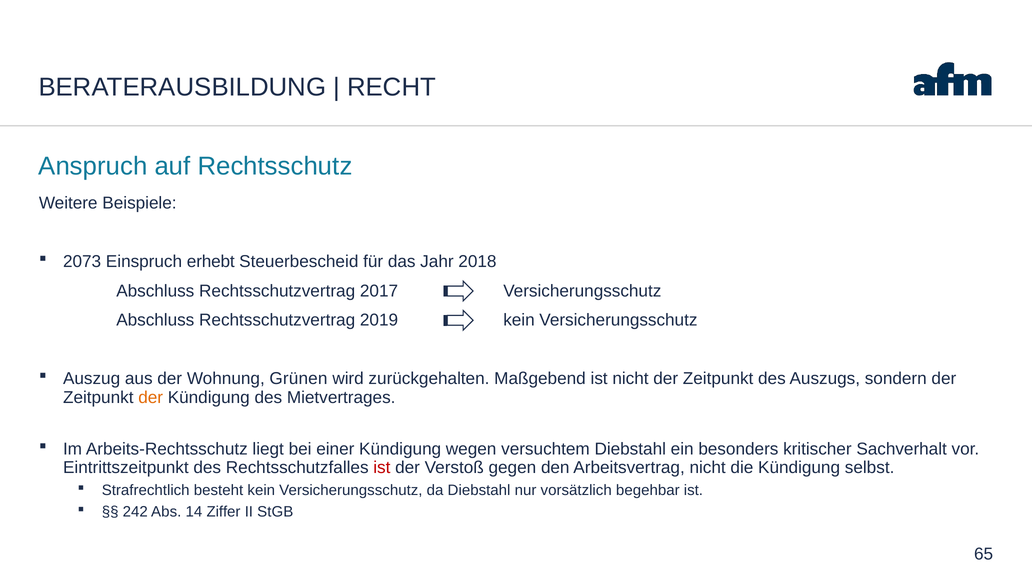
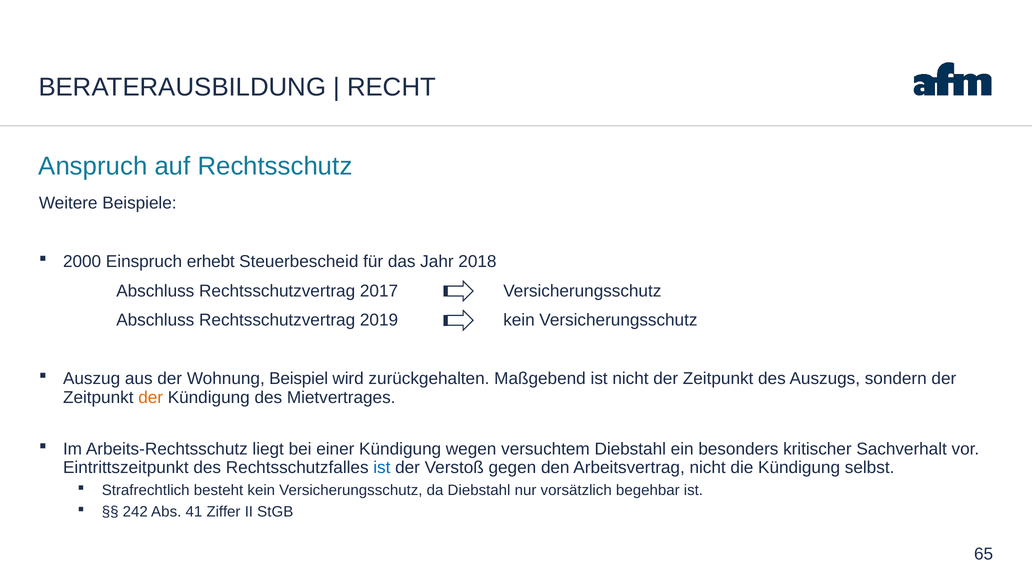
2073: 2073 -> 2000 (82, 262)
Grünen: Grünen -> Beispiel (299, 379)
ist colour: red -> blue (382, 468)
14: 14 -> 41 (194, 512)
